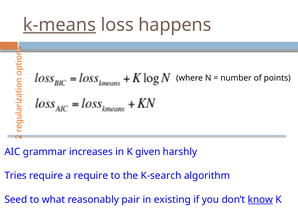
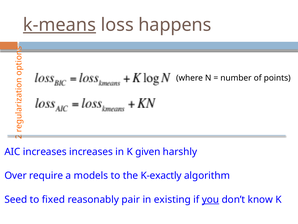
AIC grammar: grammar -> increases (45, 151)
Tries: Tries -> Over (16, 175)
a require: require -> models (91, 175)
K-search: K-search -> K-exactly (161, 175)
what: what -> fixed (53, 199)
you underline: none -> present (211, 199)
know underline: present -> none (260, 199)
